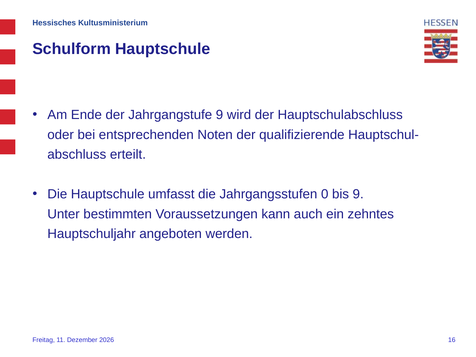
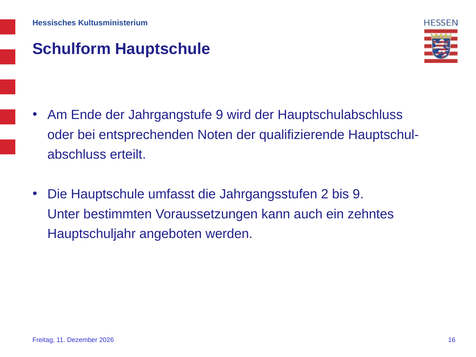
0: 0 -> 2 (325, 194)
